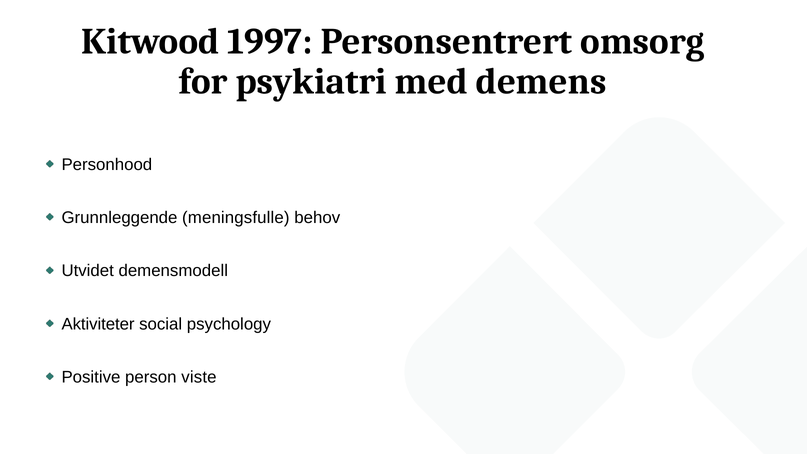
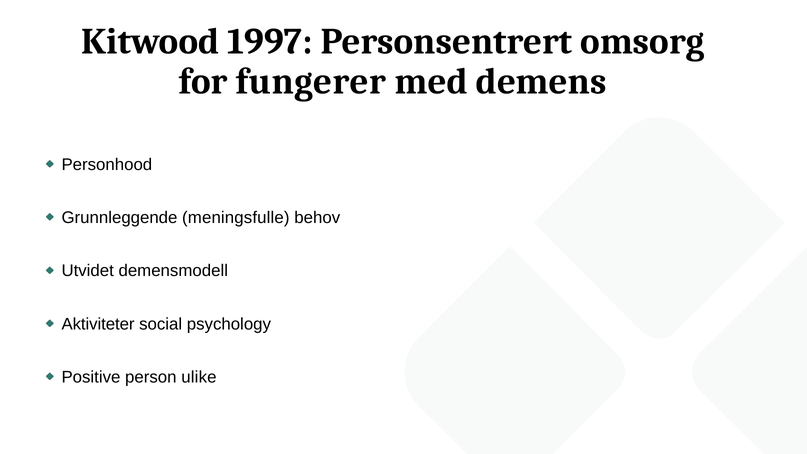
psykiatri: psykiatri -> fungerer (311, 82)
viste: viste -> ulike (199, 377)
